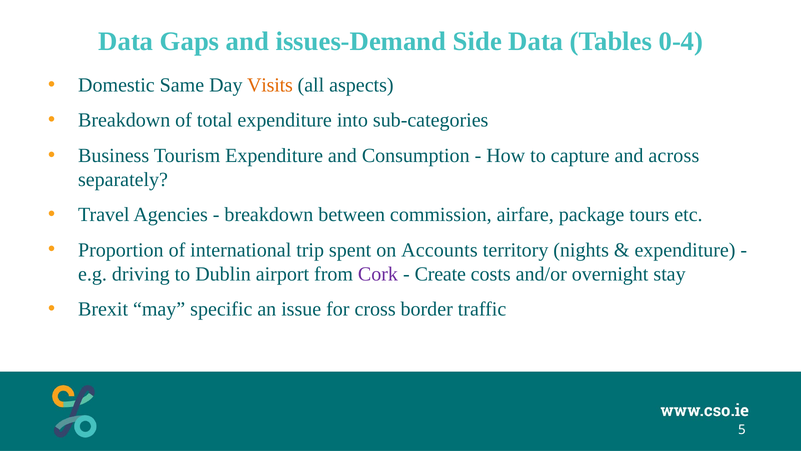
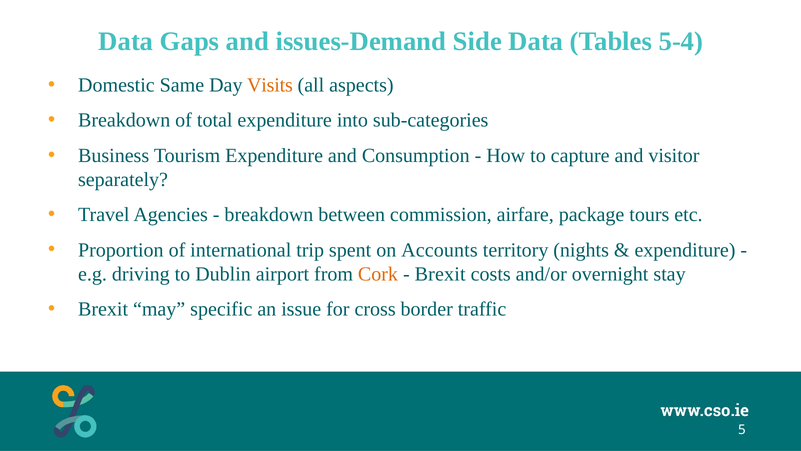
0-4: 0-4 -> 5-4 (681, 42)
across: across -> visitor (674, 155)
Cork colour: purple -> orange (378, 274)
Create: Create -> Brexit (440, 274)
